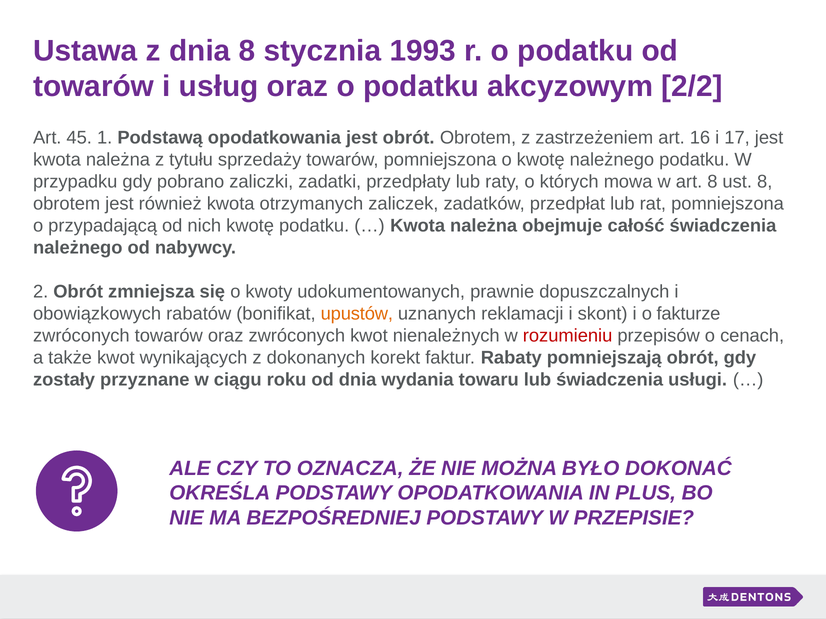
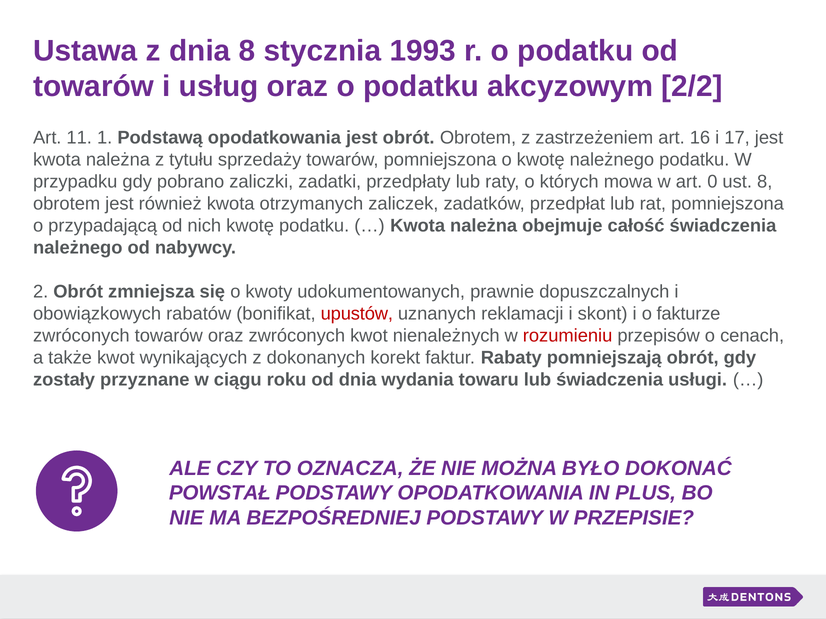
45: 45 -> 11 (79, 138)
art 8: 8 -> 0 (712, 182)
upustów colour: orange -> red (357, 314)
OKREŚLA: OKREŚLA -> POWSTAŁ (220, 494)
